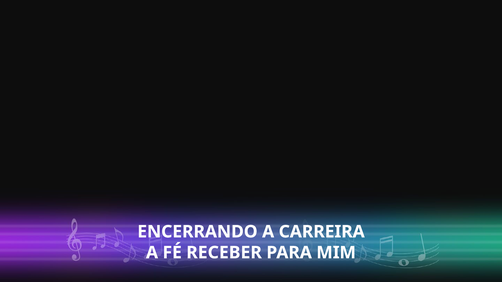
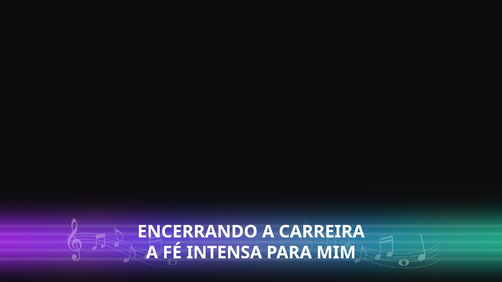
RECEBER: RECEBER -> INTENSA (224, 253)
